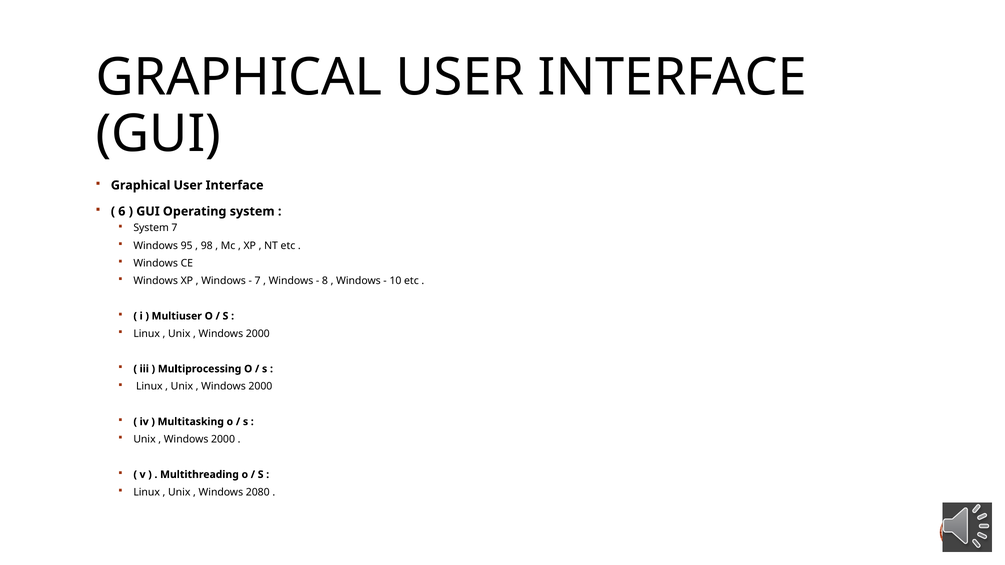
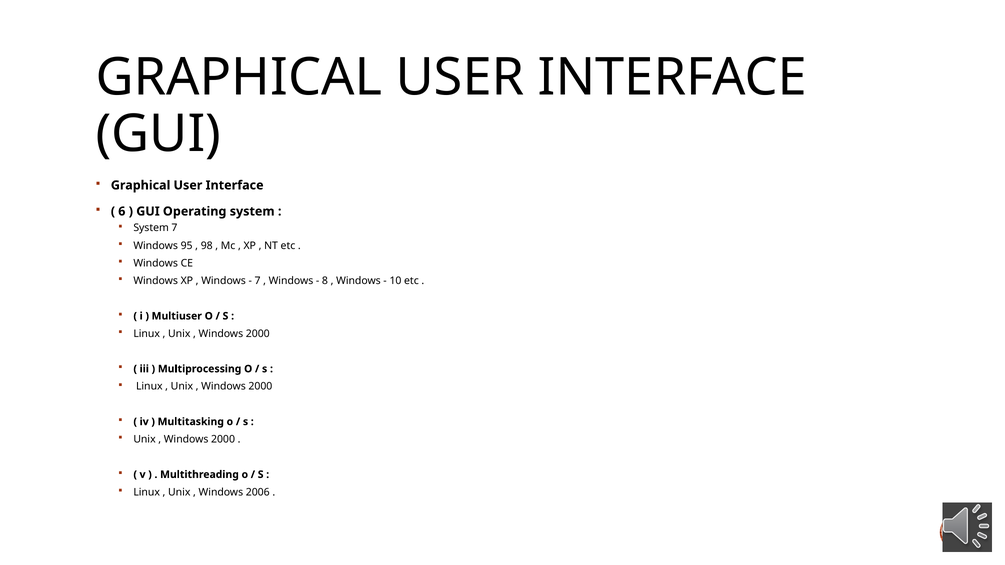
2080: 2080 -> 2006 (258, 492)
